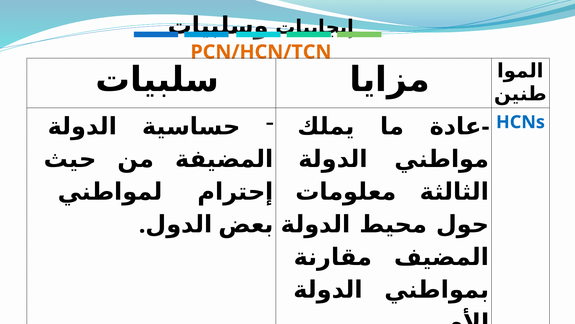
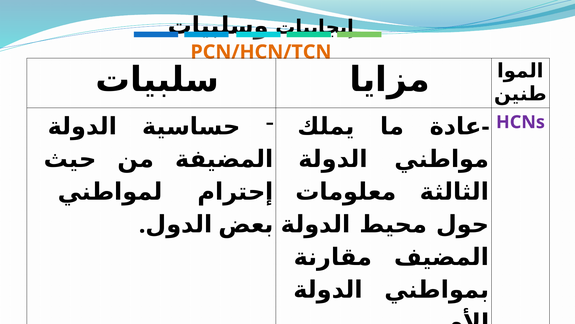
HCNs colour: blue -> purple (520, 122)
